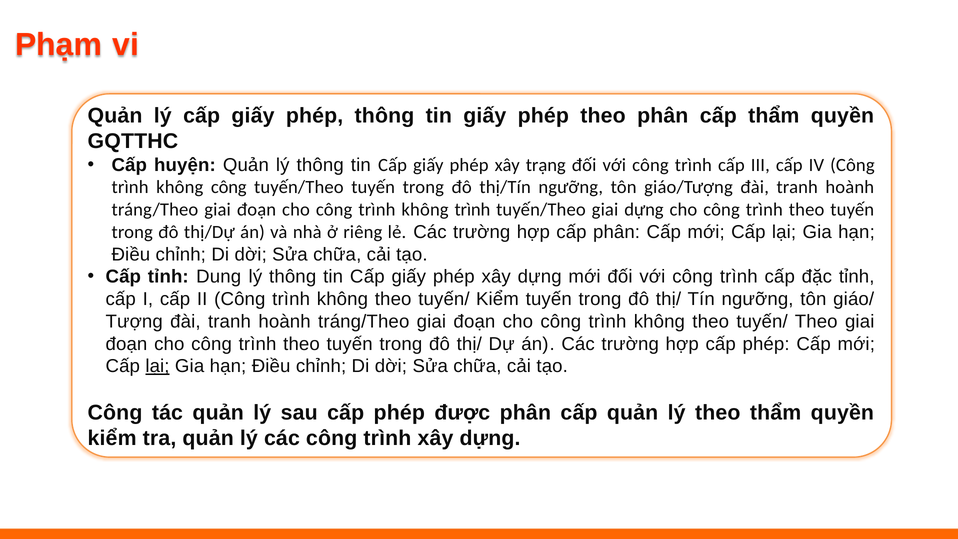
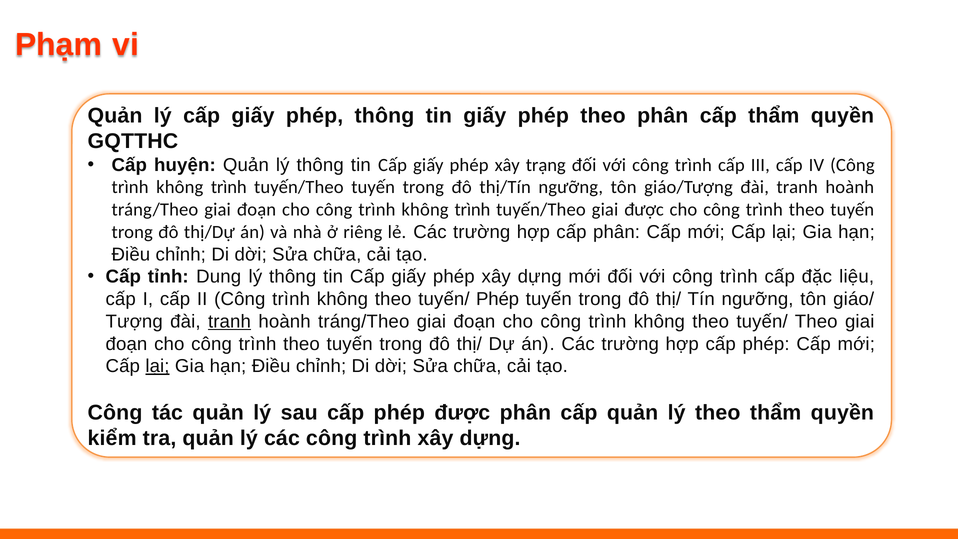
công: công -> trình (229, 187)
giai dựng: dựng -> được (644, 210)
đặc tỉnh: tỉnh -> liệu (857, 277)
tuyến/ Kiểm: Kiểm -> Phép (498, 299)
tranh underline: none -> present (229, 321)
